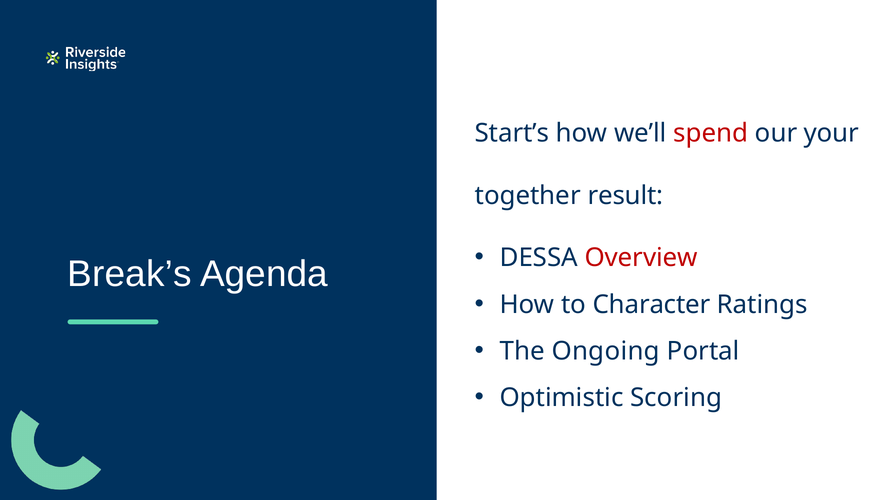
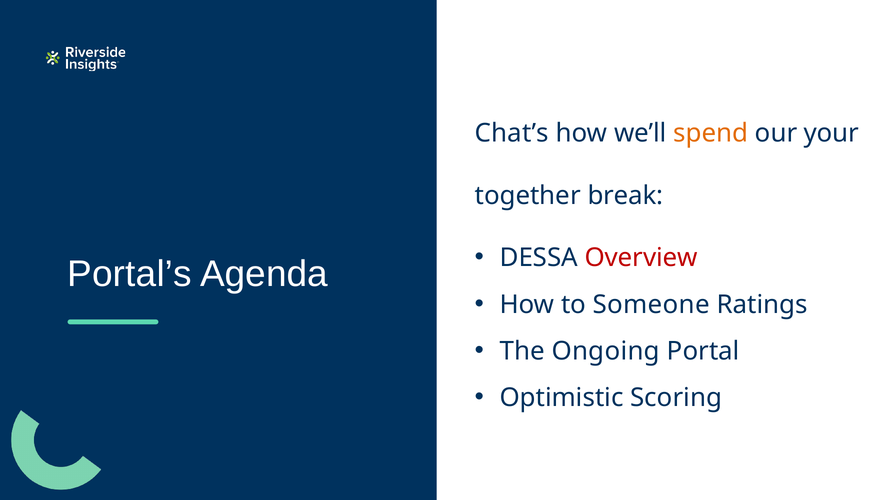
Start’s: Start’s -> Chat’s (512, 133)
spend colour: red -> orange (711, 133)
result: result -> break (625, 196)
Break’s: Break’s -> Portal’s (130, 274)
Character: Character -> Someone (651, 304)
